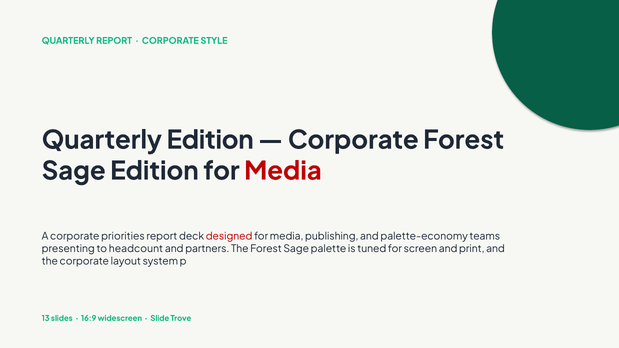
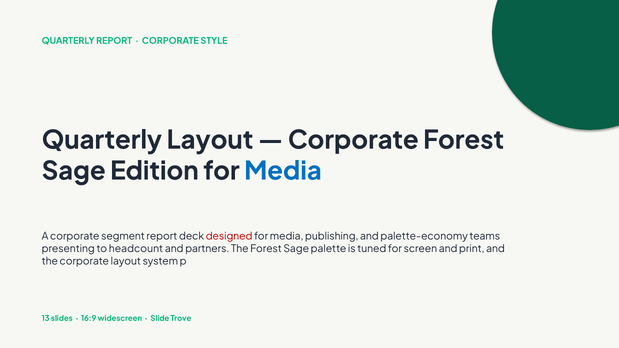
Quarterly Edition: Edition -> Layout (210, 140)
Media colour: red -> blue (283, 171)
priorities: priorities -> segment (123, 237)
